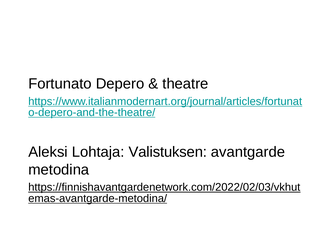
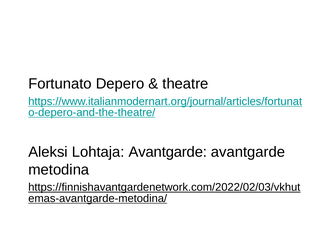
Lohtaja Valistuksen: Valistuksen -> Avantgarde (168, 152)
